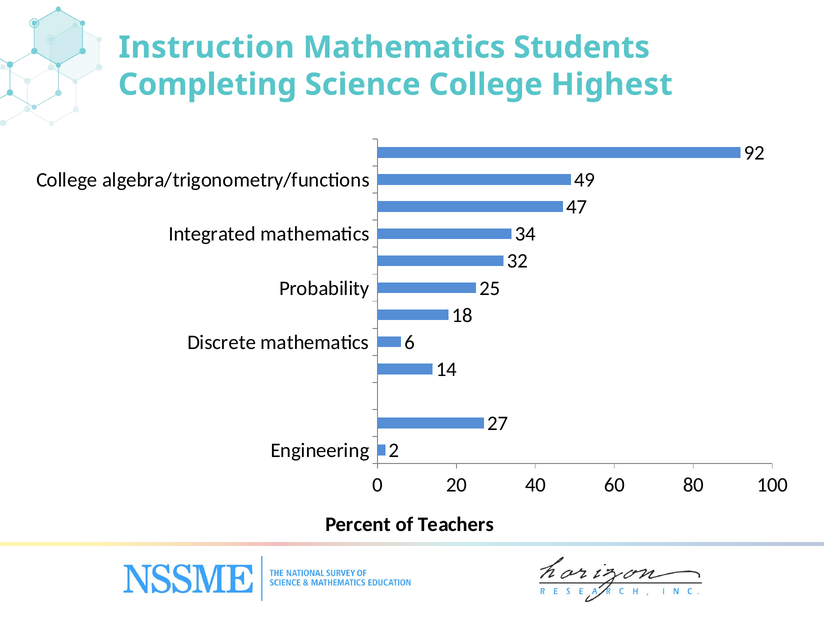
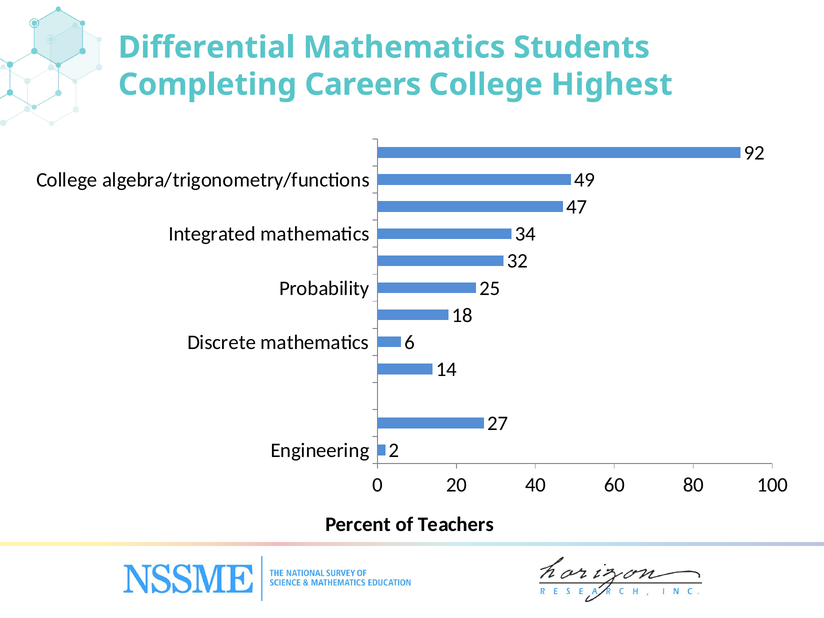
Instruction: Instruction -> Differential (207, 47)
Science: Science -> Careers (363, 85)
